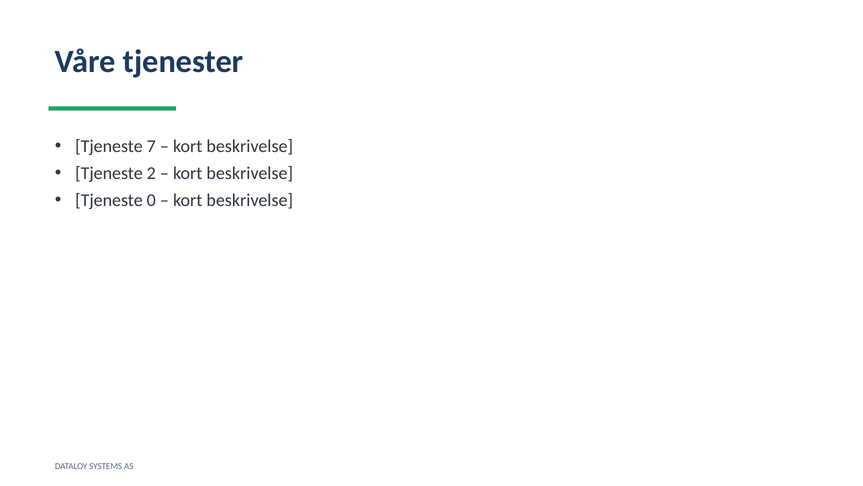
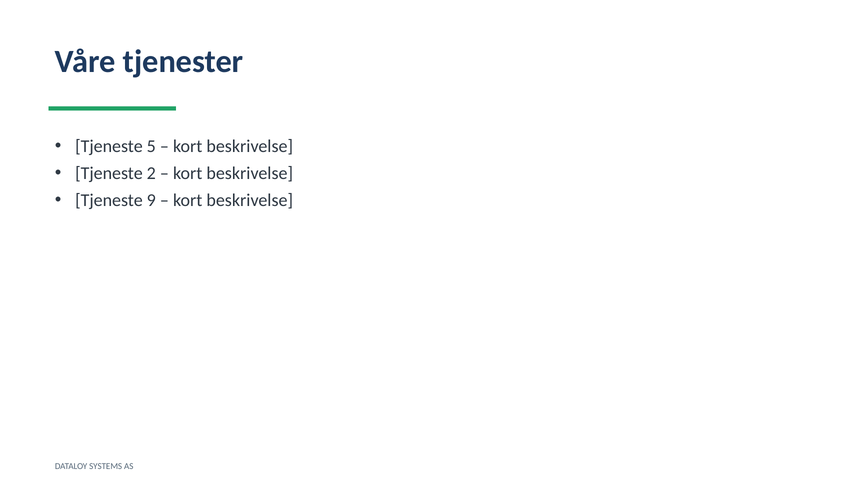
7: 7 -> 5 (151, 146)
0: 0 -> 9 (151, 200)
